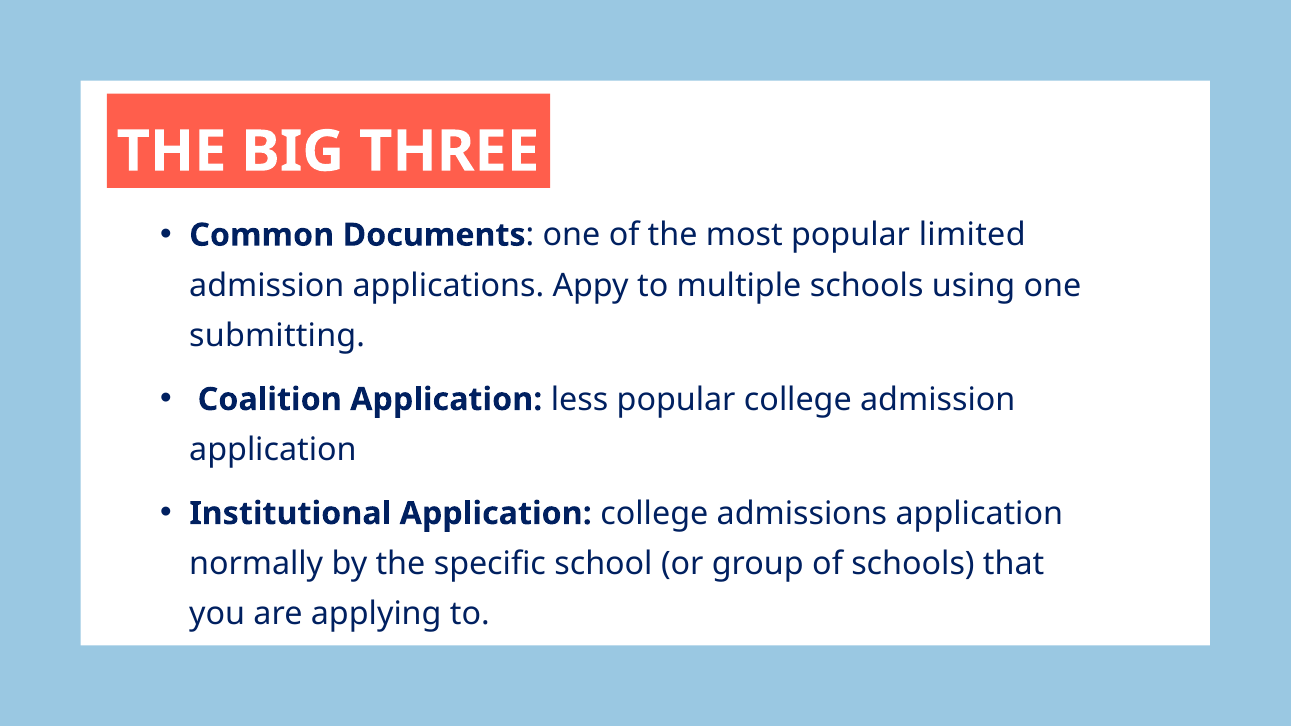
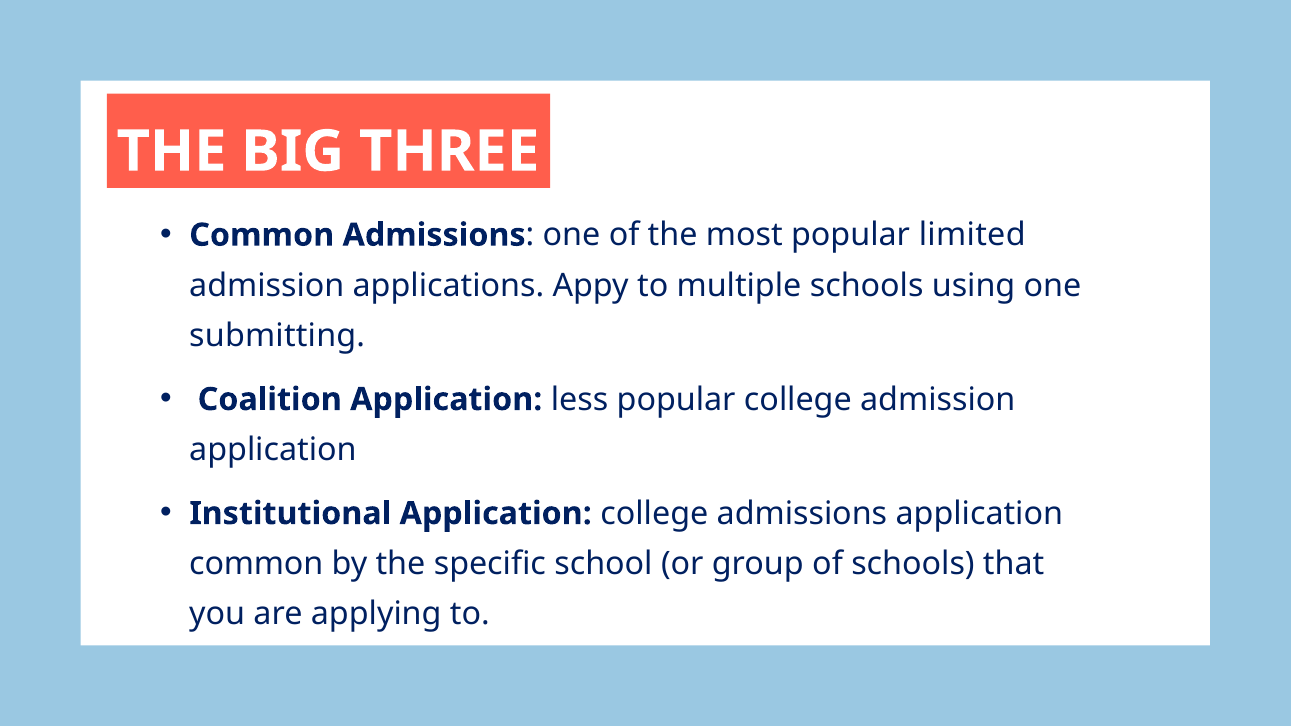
Common Documents: Documents -> Admissions (434, 235)
normally: normally -> common (256, 564)
